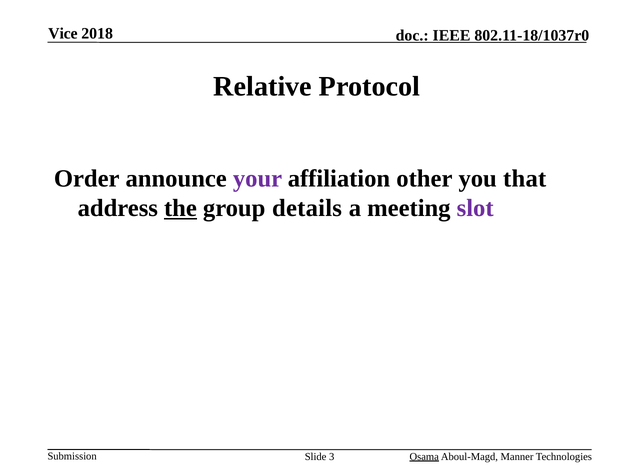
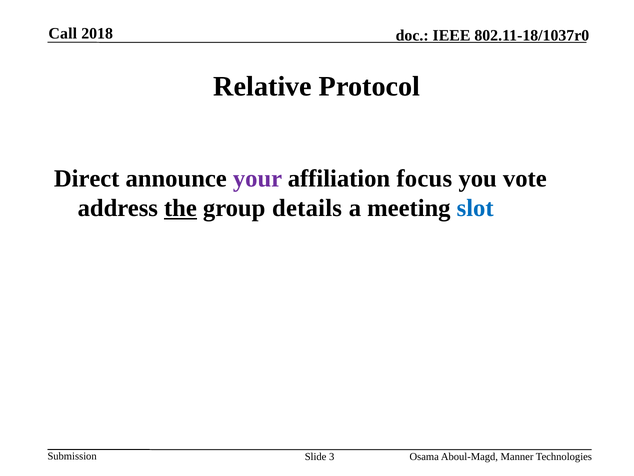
Vice: Vice -> Call (63, 34)
Order: Order -> Direct (87, 178)
other: other -> focus (424, 178)
that: that -> vote (525, 178)
slot colour: purple -> blue (475, 208)
Osama underline: present -> none (424, 456)
